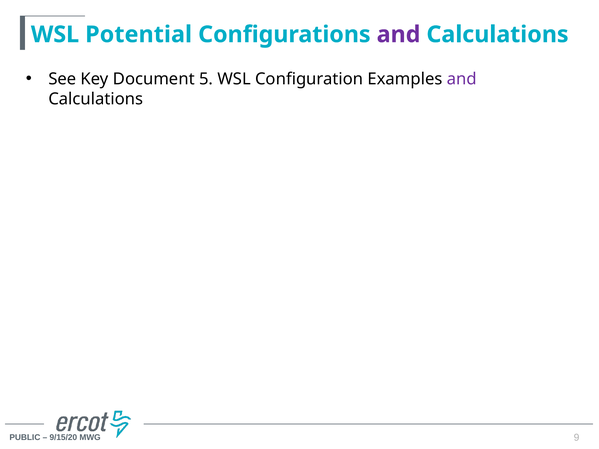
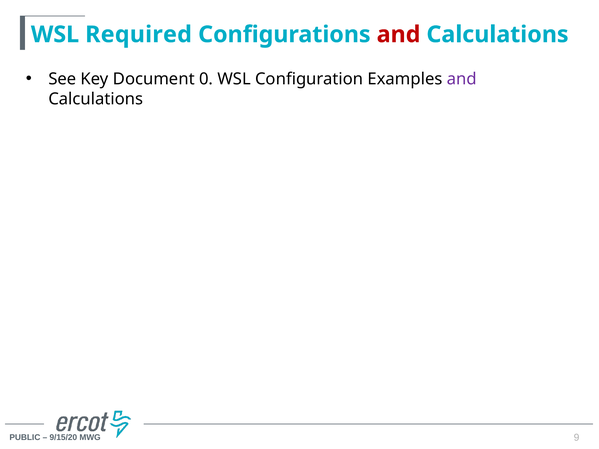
Potential: Potential -> Required (139, 35)
and colour: purple -> red (399, 35)
5: 5 -> 0 (206, 79)
